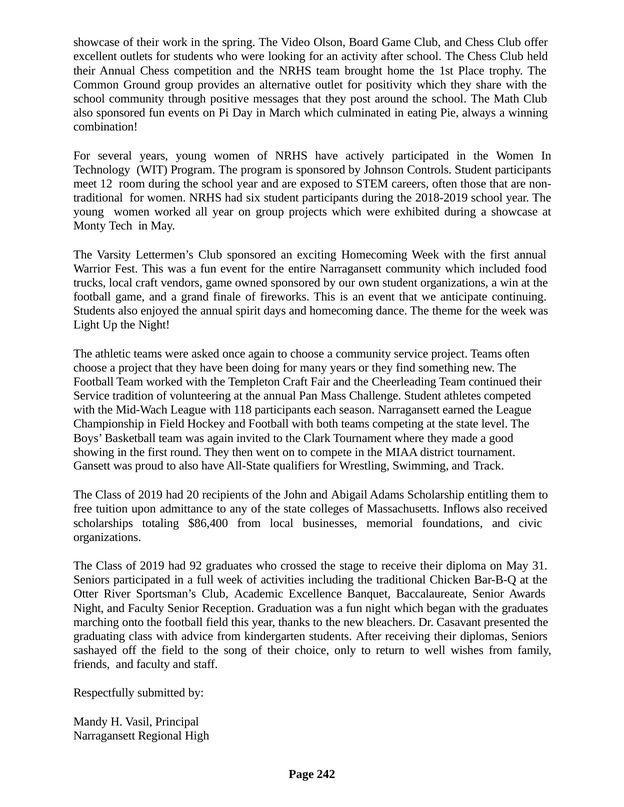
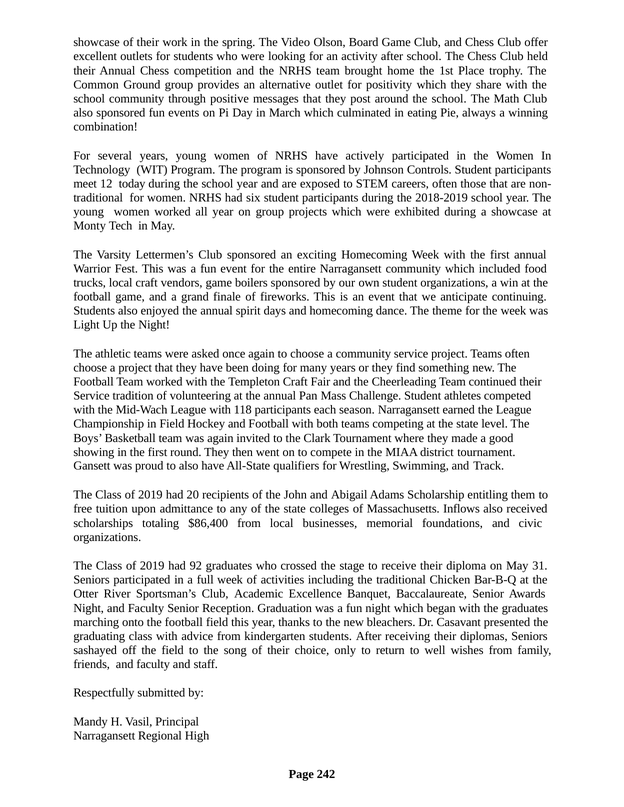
room: room -> today (132, 184)
owned: owned -> boilers (251, 283)
